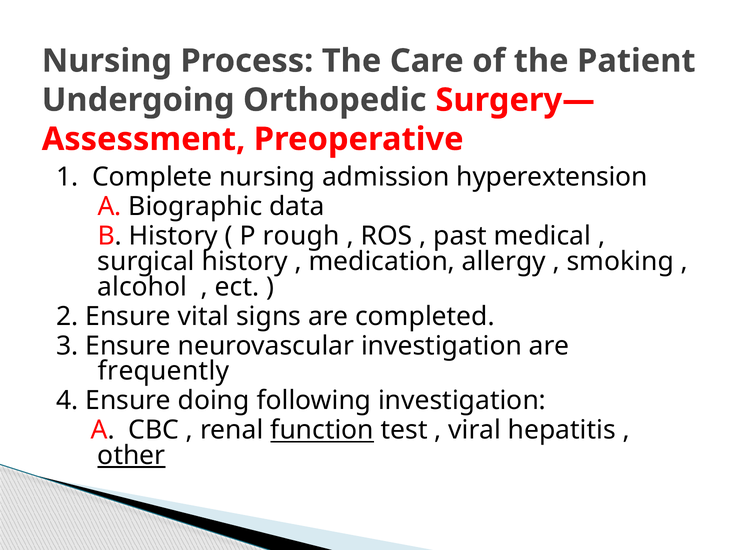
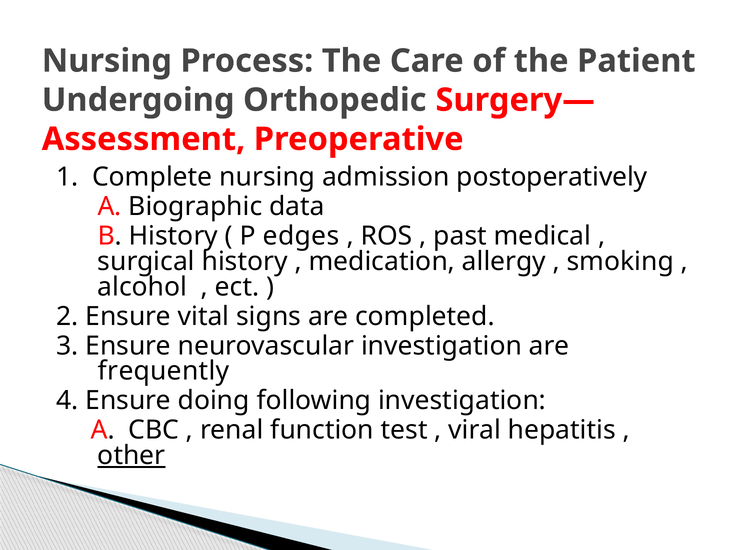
hyperextension: hyperextension -> postoperatively (552, 177)
rough: rough -> edges (301, 236)
function underline: present -> none (322, 431)
